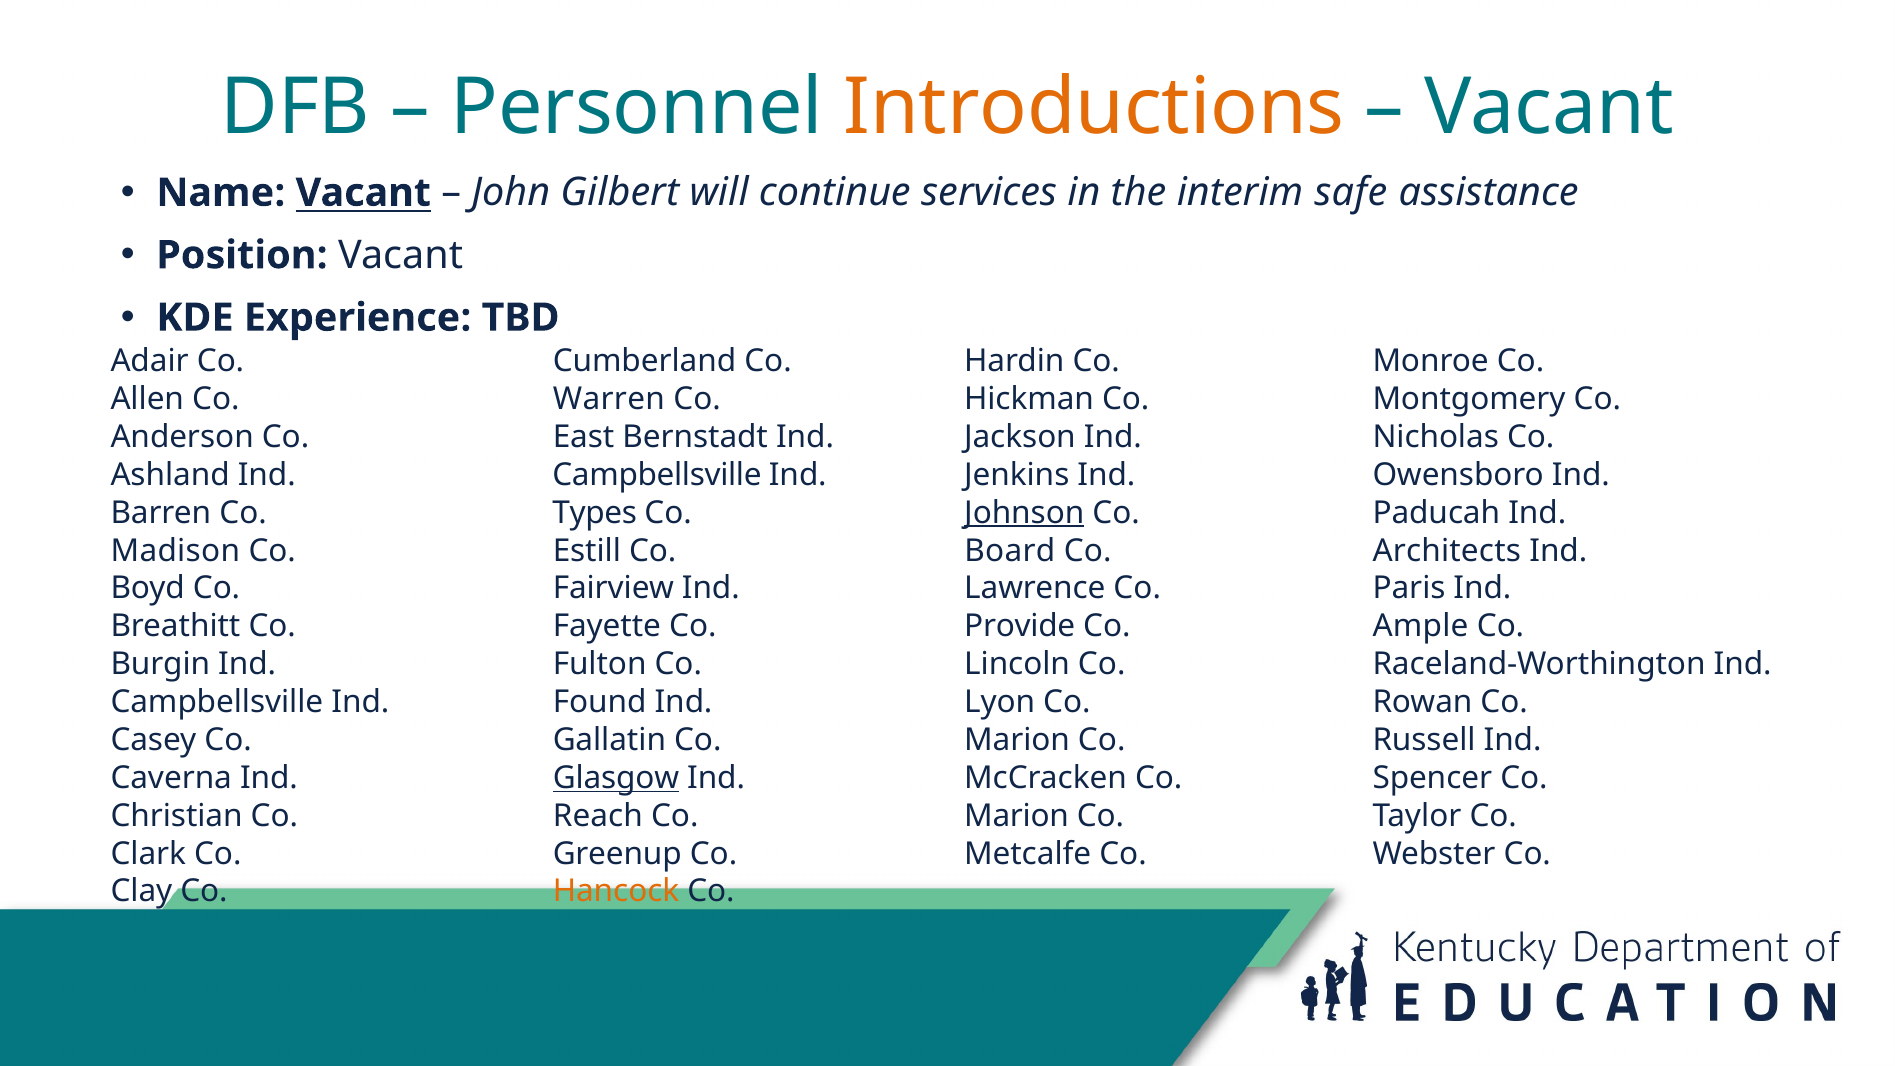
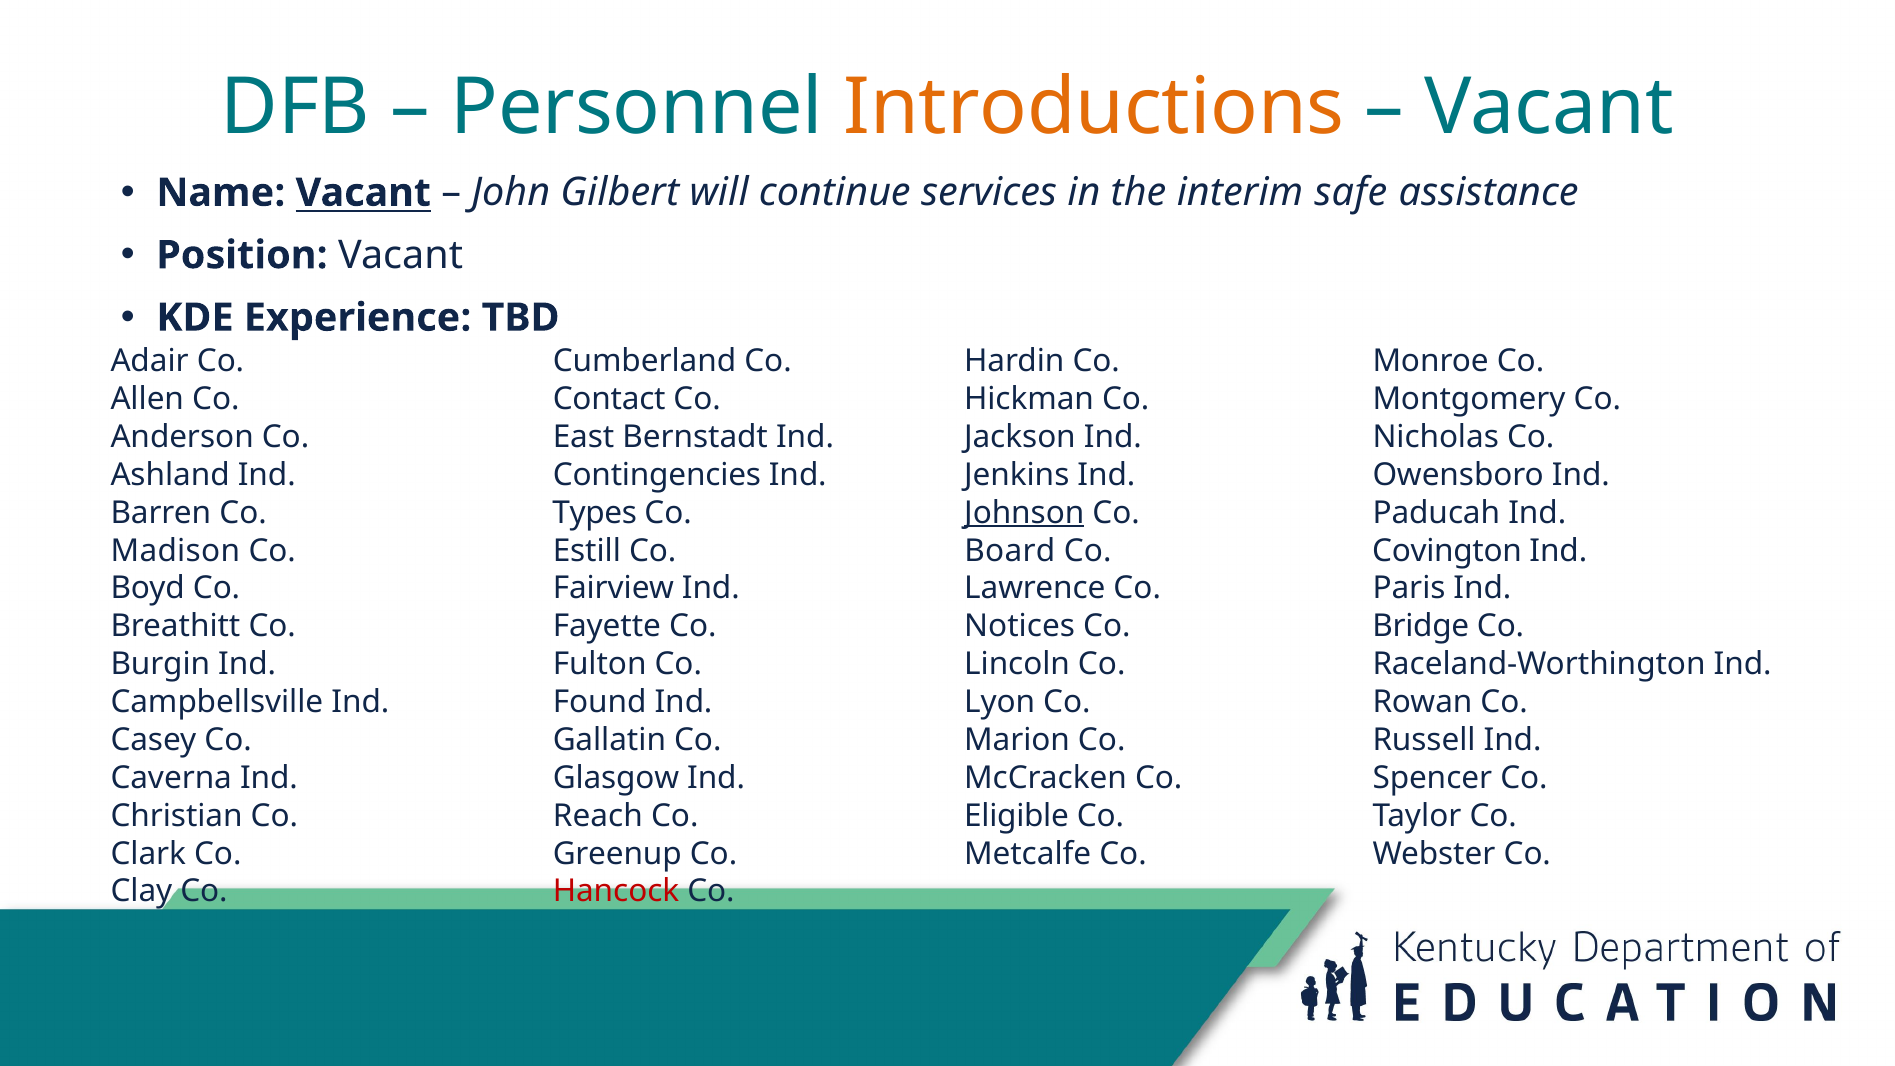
Warren: Warren -> Contact (609, 399)
Campbellsville: Campbellsville -> Contingencies (657, 475)
Architects: Architects -> Covington (1447, 551)
Provide: Provide -> Notices (1020, 626)
Ample: Ample -> Bridge (1421, 626)
Glasgow underline: present -> none (616, 778)
Marion: Marion -> Eligible (1017, 816)
Hancock colour: orange -> red (616, 892)
